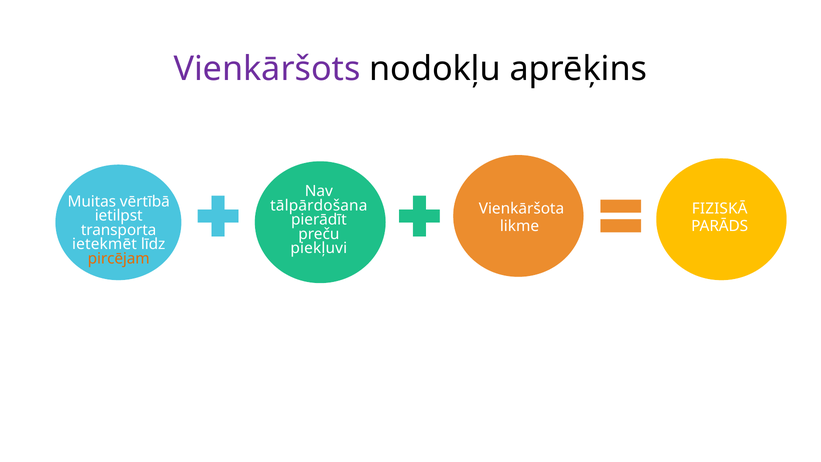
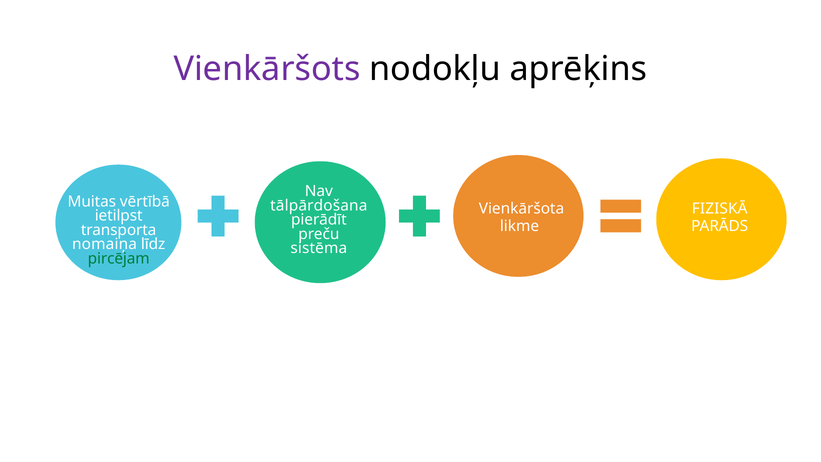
ietekmēt: ietekmēt -> nomaiņa (105, 244)
piekļuvi: piekļuvi -> sistēma (319, 248)
pircējam colour: orange -> green (119, 258)
